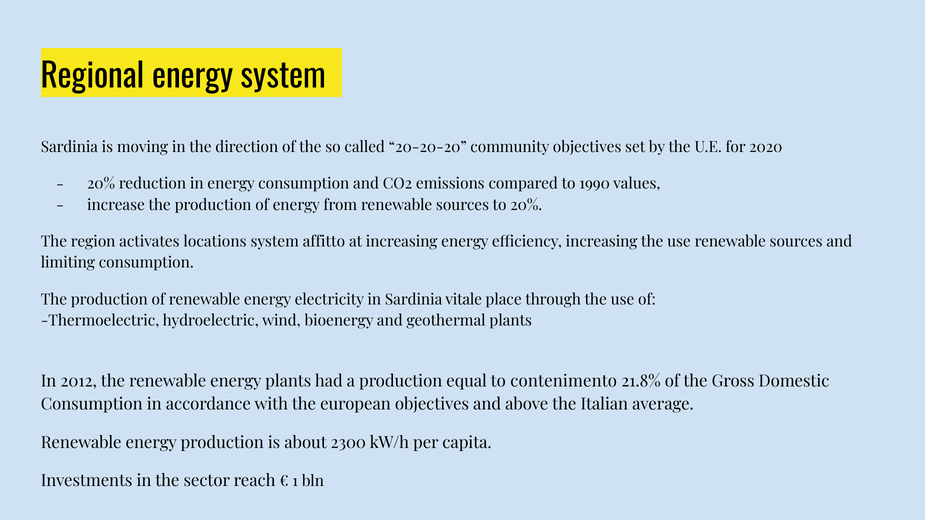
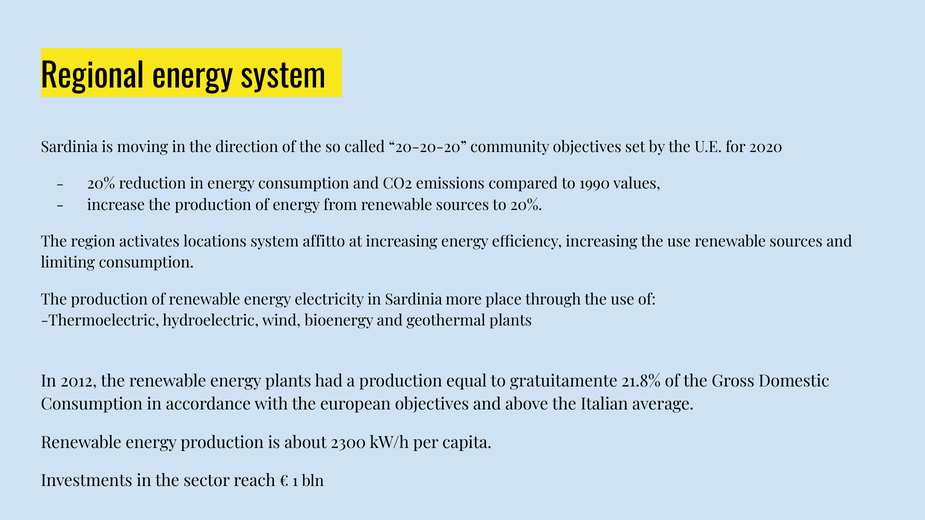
vitale: vitale -> more (464, 300)
contenimento: contenimento -> gratuitamente (564, 382)
